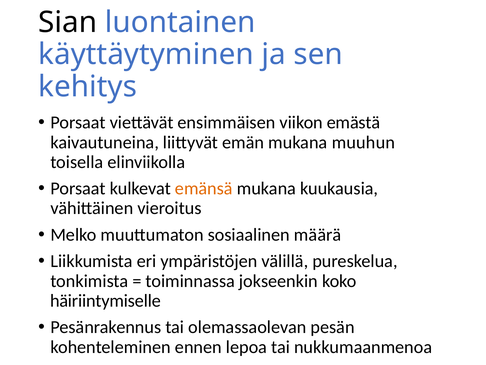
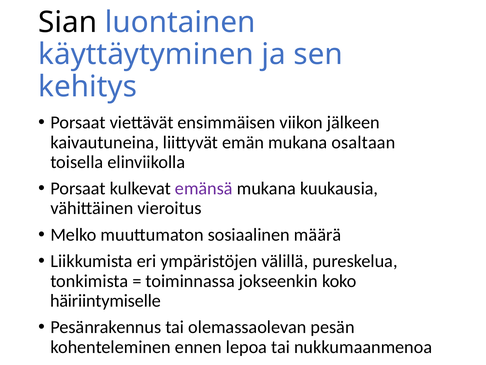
emästä: emästä -> jälkeen (353, 122)
muuhun: muuhun -> osaltaan (363, 142)
emänsä colour: orange -> purple (204, 188)
